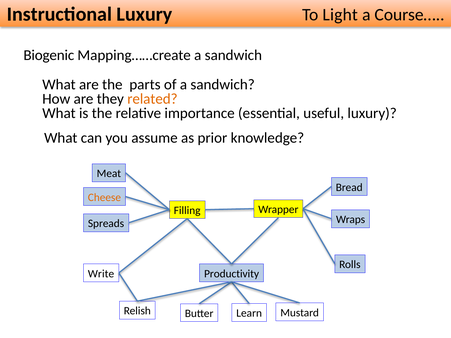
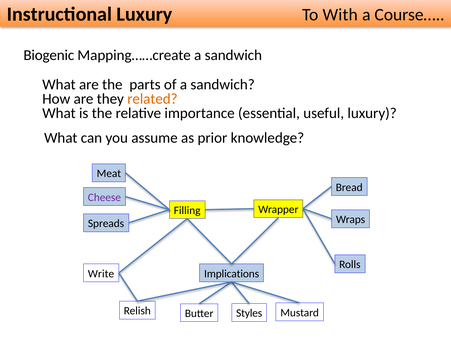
Light: Light -> With (340, 15)
Cheese colour: orange -> purple (104, 198)
Productivity: Productivity -> Implications (232, 274)
Learn: Learn -> Styles (249, 314)
